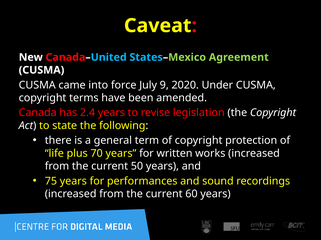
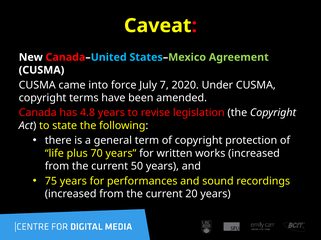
9: 9 -> 7 (164, 85)
2.4: 2.4 -> 4.8 (88, 113)
60: 60 -> 20 (191, 194)
